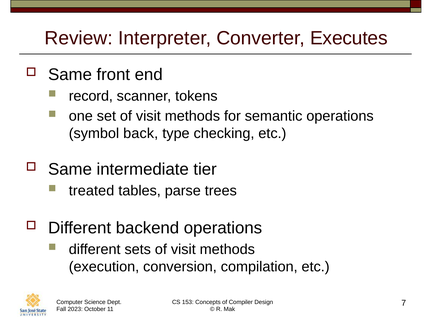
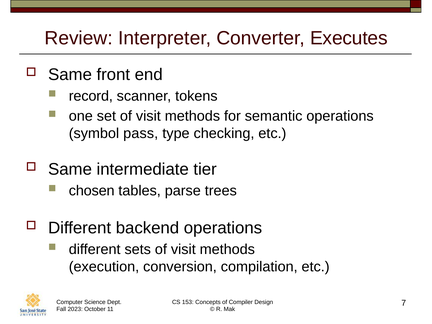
back: back -> pass (141, 133)
treated: treated -> chosen (92, 191)
